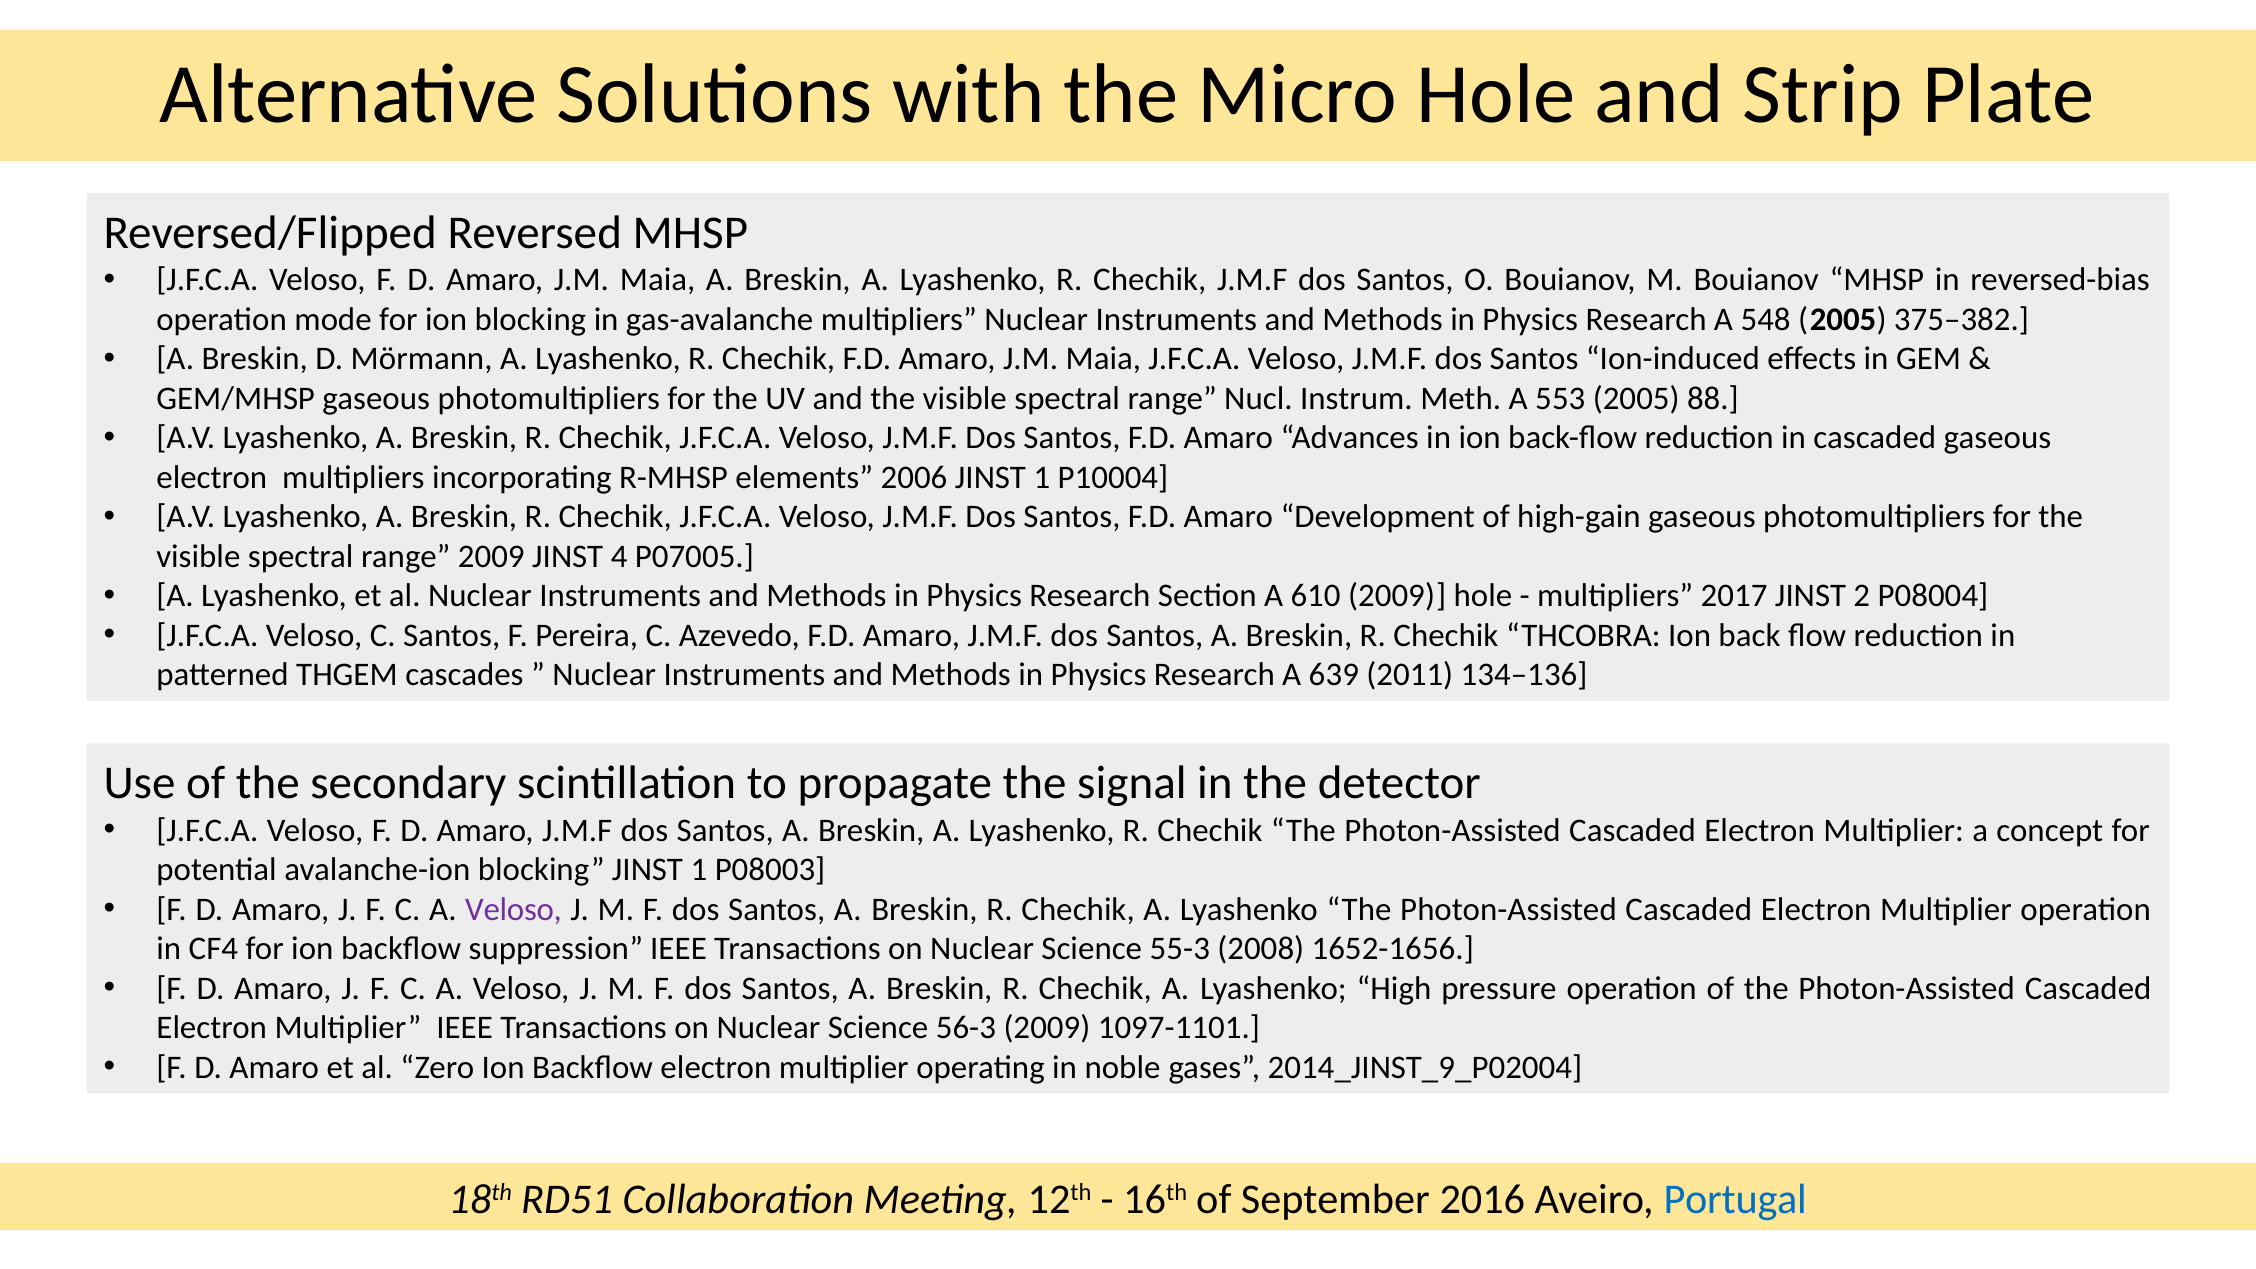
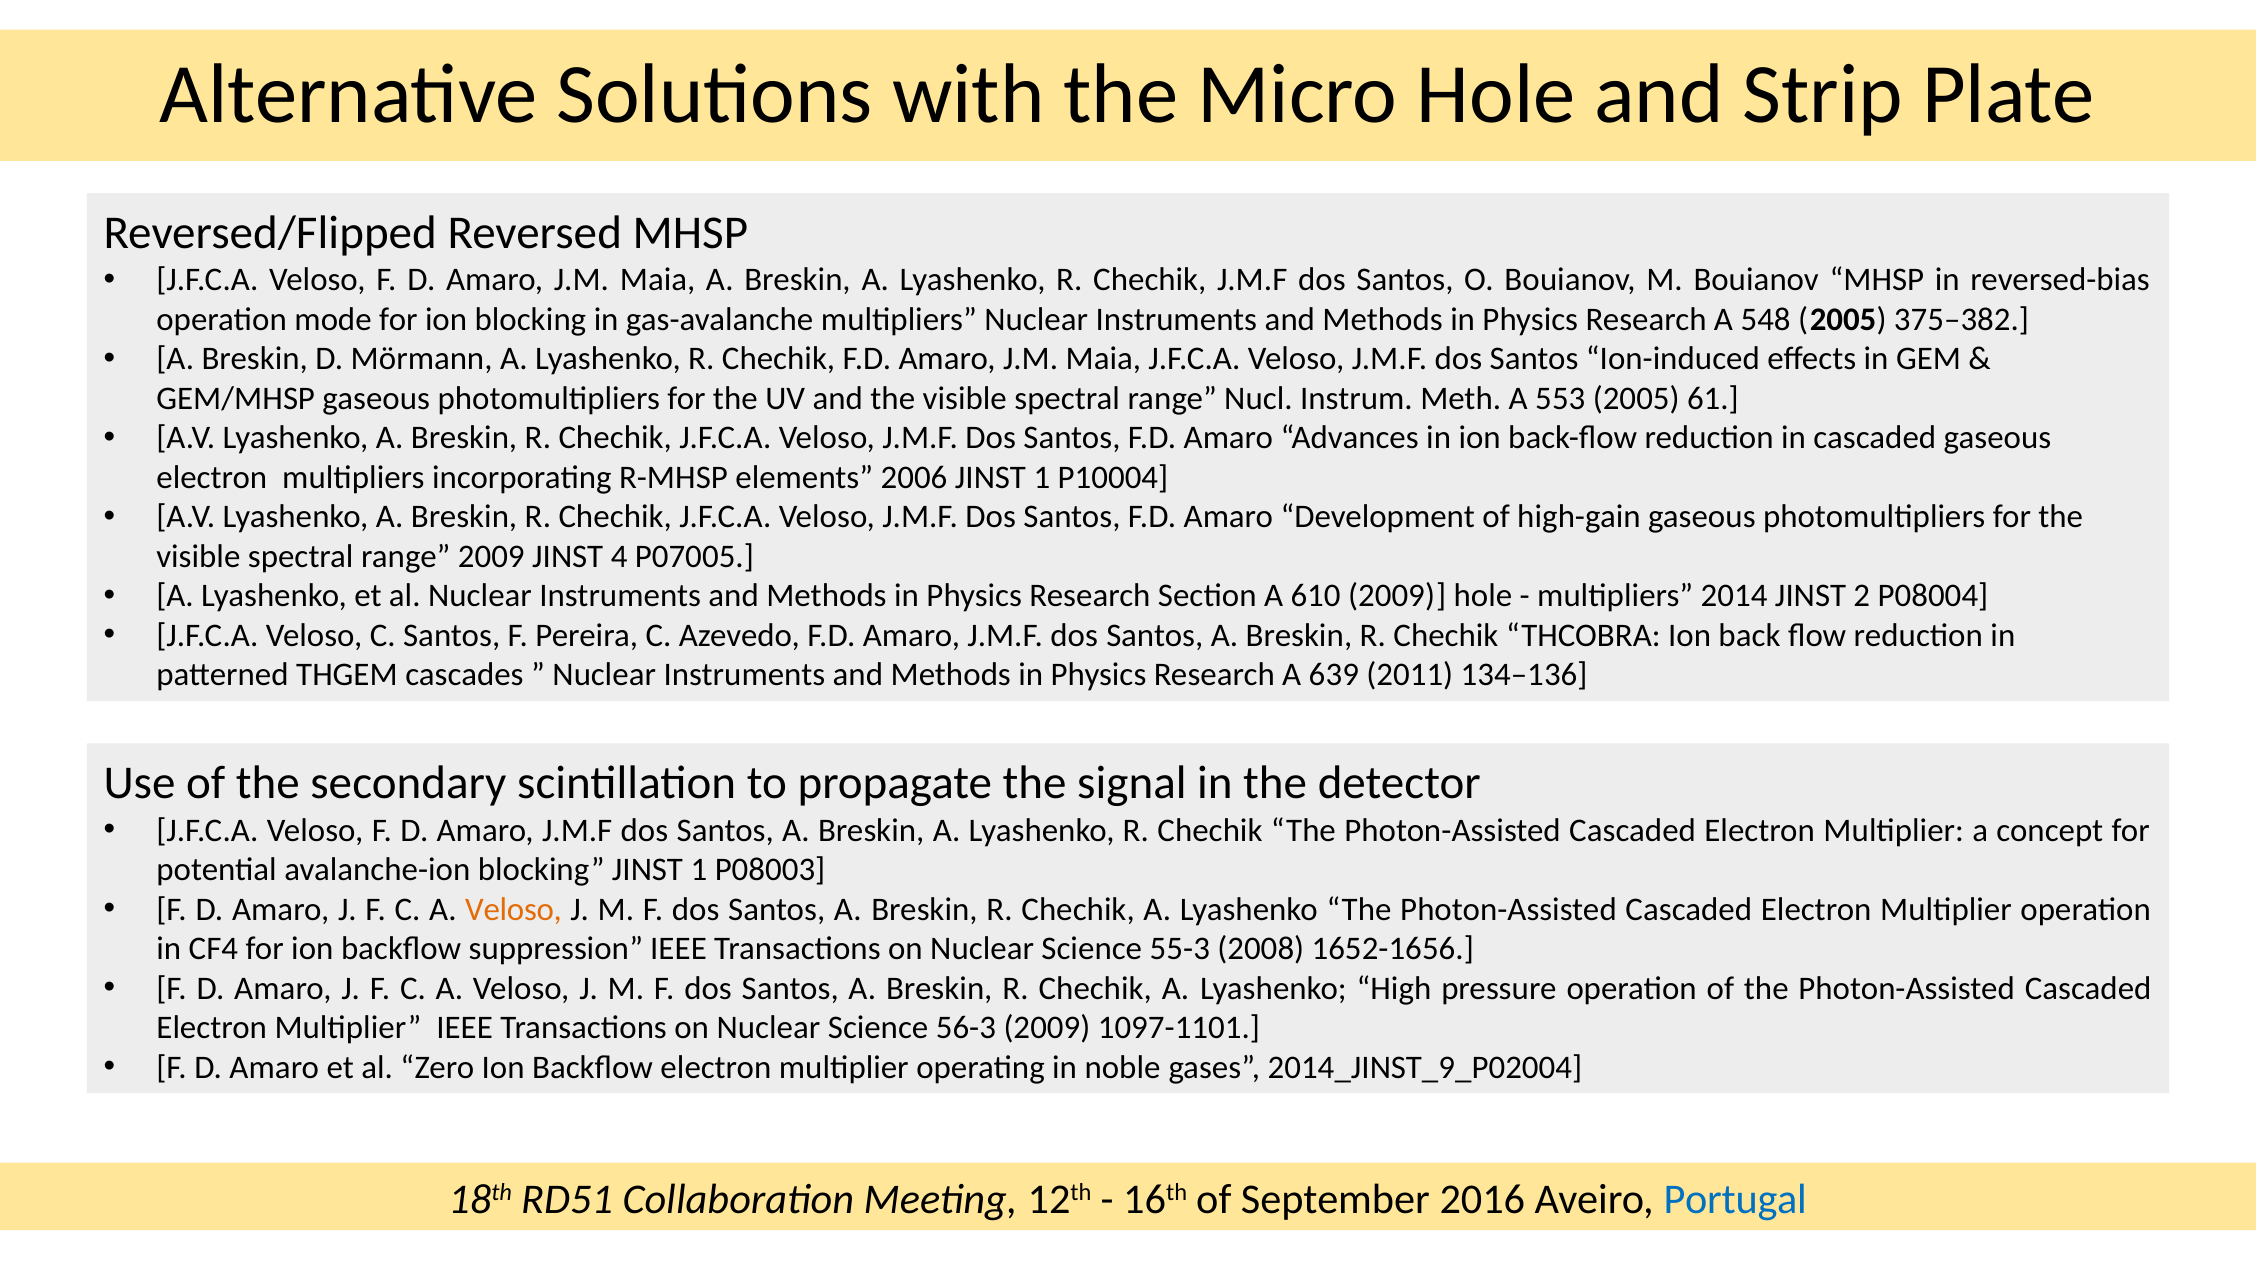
88: 88 -> 61 (1713, 399)
2017: 2017 -> 2014 (1734, 596)
Veloso colour: purple -> orange (514, 909)
